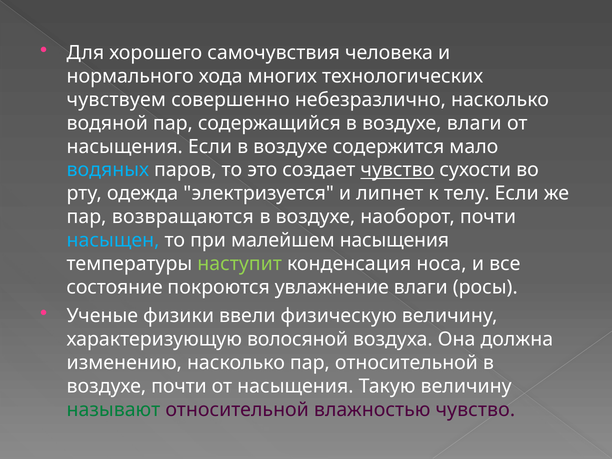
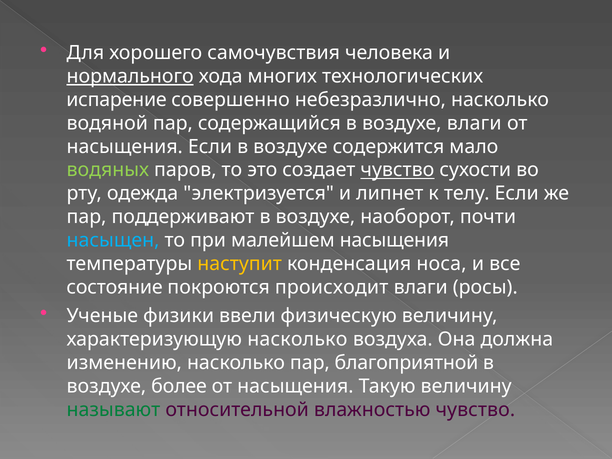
нормального underline: none -> present (130, 76)
чувствуем: чувствуем -> испарение (116, 100)
водяных colour: light blue -> light green (108, 170)
возвращаются: возвращаются -> поддерживают (183, 217)
наступит colour: light green -> yellow (240, 264)
увлажнение: увлажнение -> происходит (332, 287)
характеризующую волосяной: волосяной -> насколько (297, 339)
пар относительной: относительной -> благоприятной (406, 363)
воздухе почти: почти -> более (179, 386)
